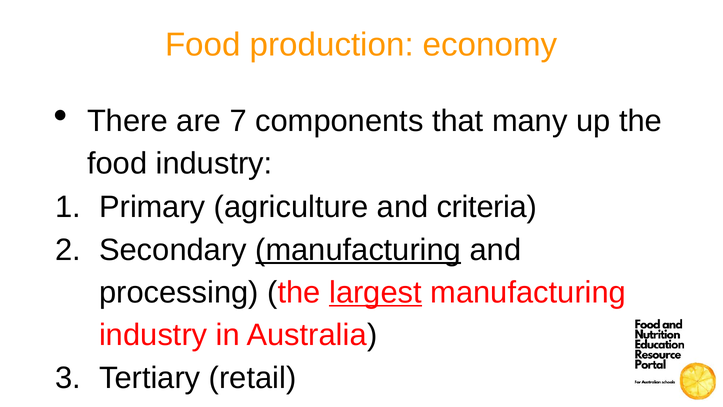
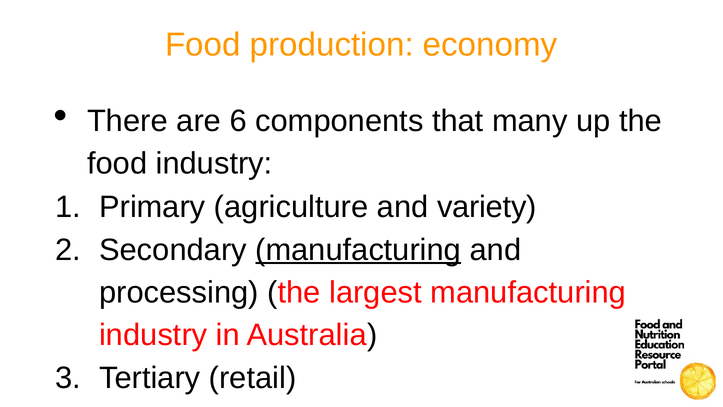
7: 7 -> 6 (238, 121)
criteria: criteria -> variety (487, 207)
largest underline: present -> none (375, 292)
